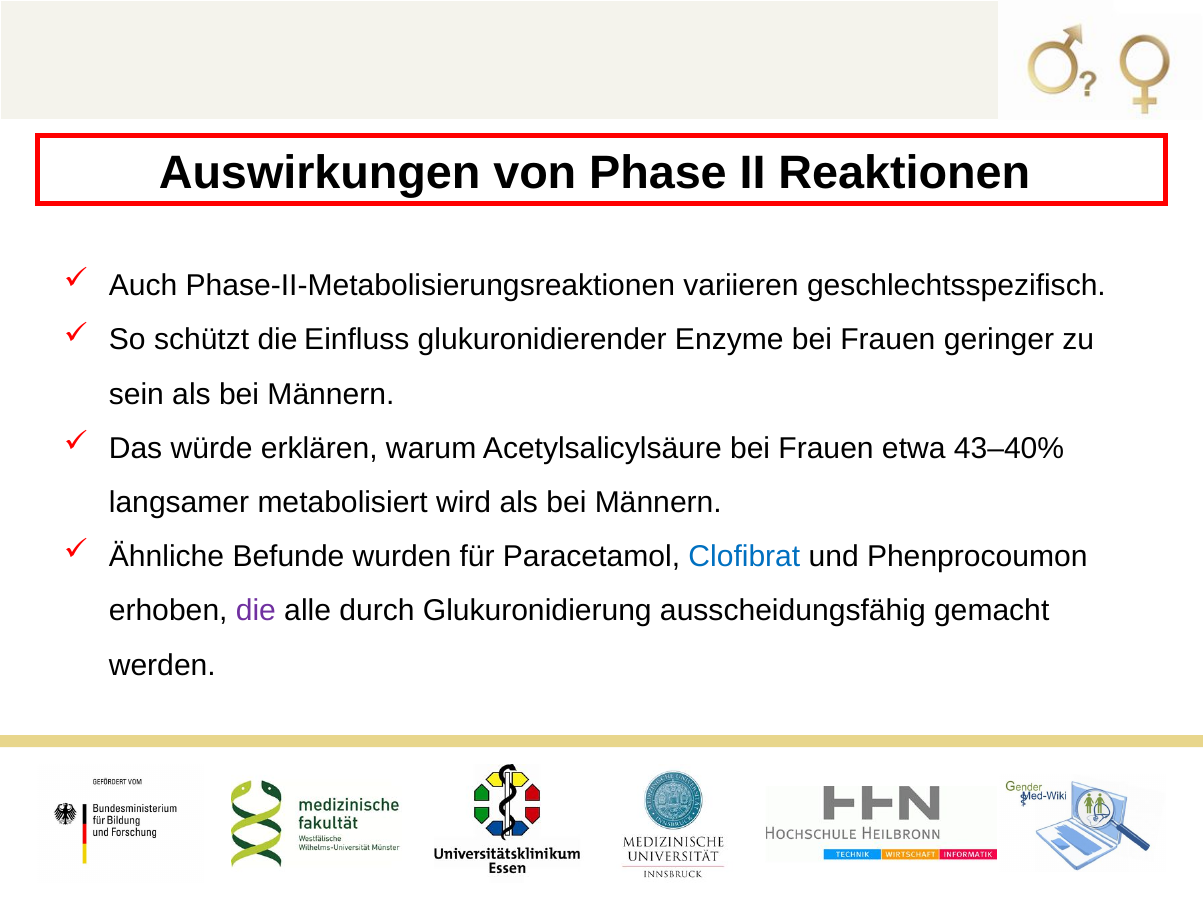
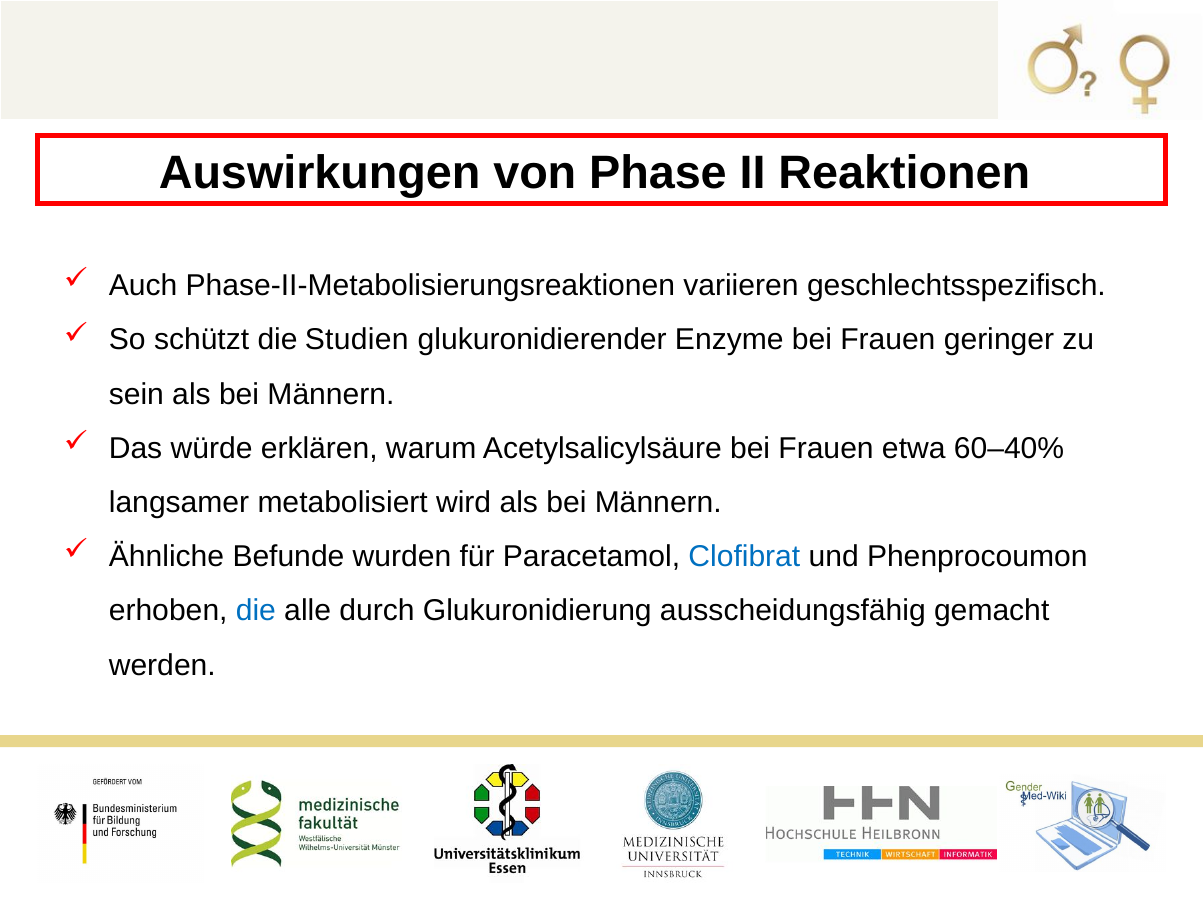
Einfluss: Einfluss -> Studien (357, 340)
43–40%: 43–40% -> 60–40% (1009, 448)
die colour: purple -> blue (256, 610)
